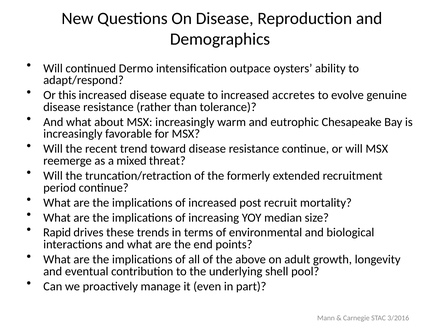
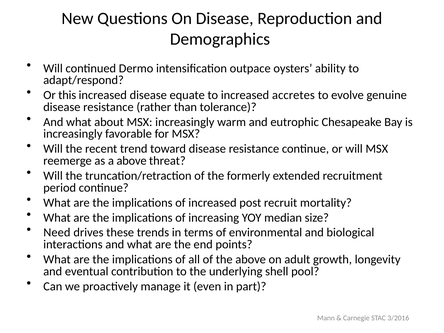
a mixed: mixed -> above (132, 161)
Rapid: Rapid -> Need (57, 233)
